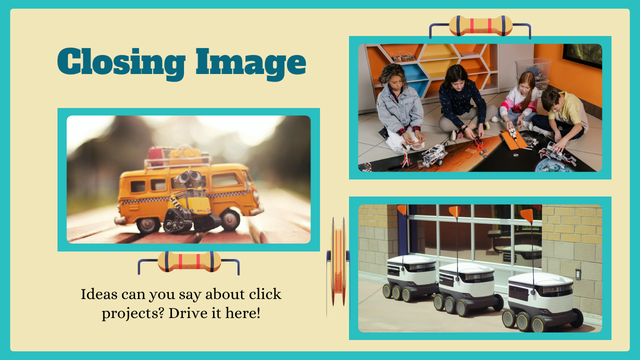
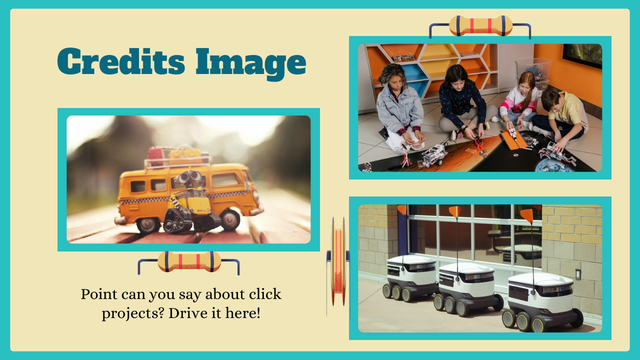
Closing: Closing -> Credits (121, 63)
Ideas: Ideas -> Point (99, 294)
